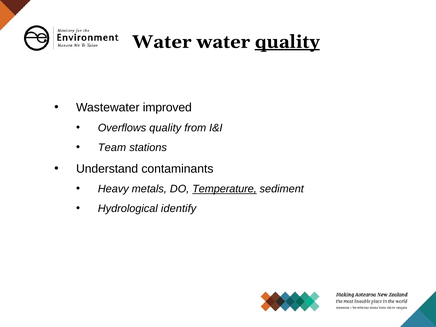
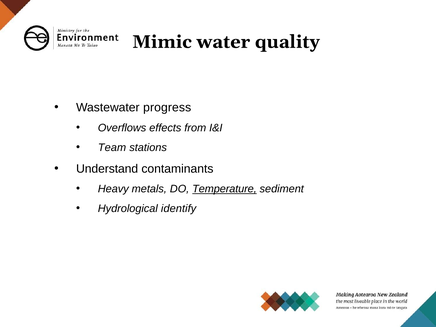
Water: Water -> Mimic (162, 42)
quality underline: present -> none (287, 42)
improved: improved -> progress (167, 108)
Overflows quality: quality -> effects (165, 128)
